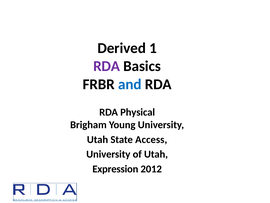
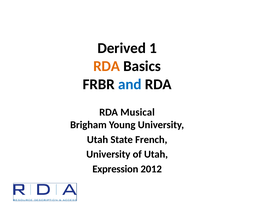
RDA colour: purple -> orange (107, 66)
Physical: Physical -> Musical (138, 112)
Access: Access -> French (151, 139)
